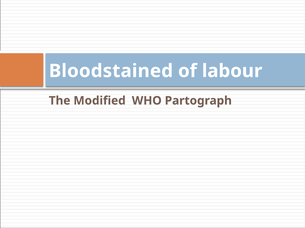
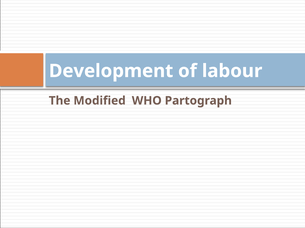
Bloodstained: Bloodstained -> Development (111, 71)
